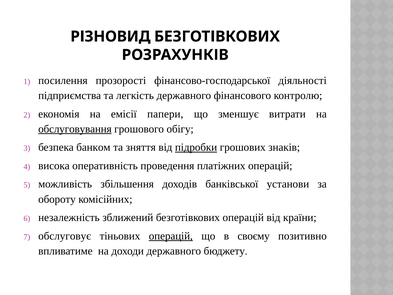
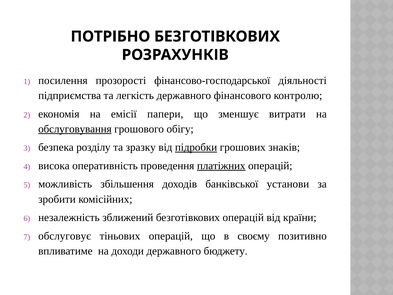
РІЗНОВИД: РІЗНОВИД -> ПОТРІБНО (110, 36)
банком: банком -> розділу (93, 147)
зняття: зняття -> зразку (141, 147)
платіжних underline: none -> present (221, 166)
обороту: обороту -> зробити (57, 199)
операцій underline: present -> none (171, 236)
